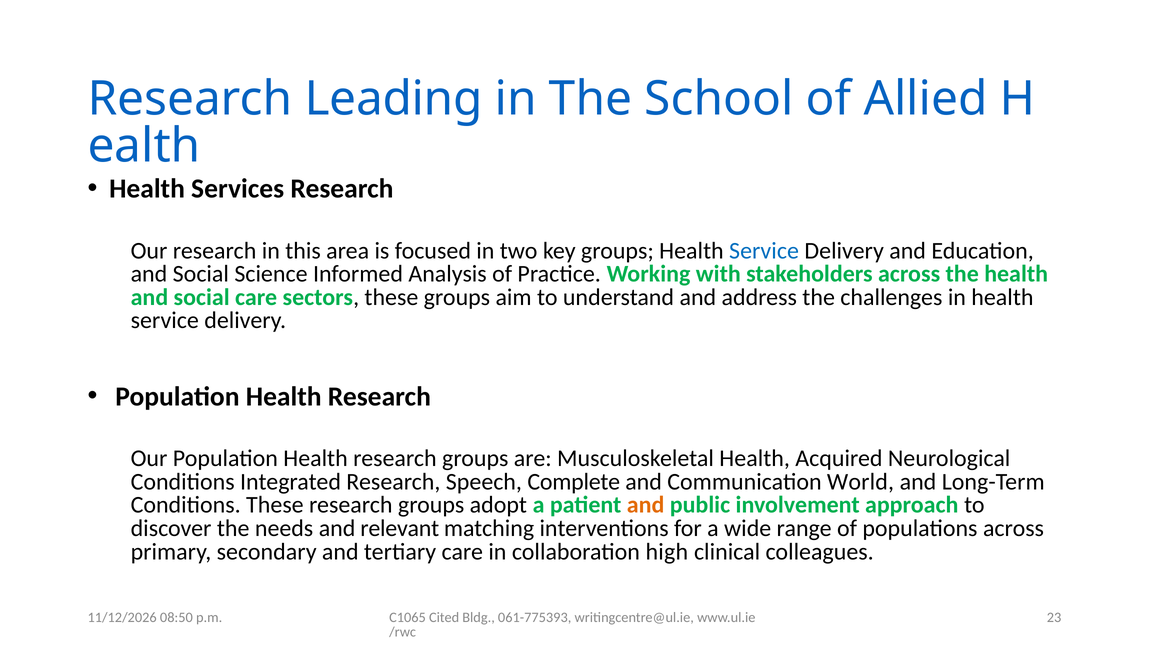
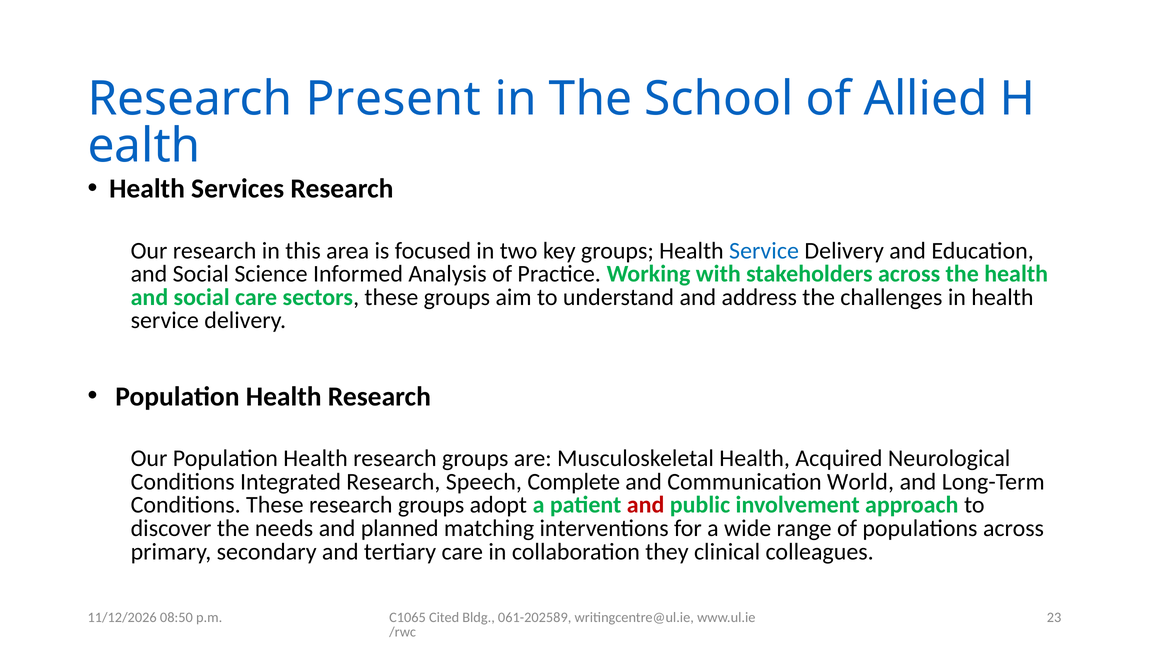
Leading: Leading -> Present (393, 99)
and colour: orange -> red (646, 505)
relevant: relevant -> planned (400, 528)
high: high -> they (667, 551)
061-775393: 061-775393 -> 061-202589 (535, 617)
